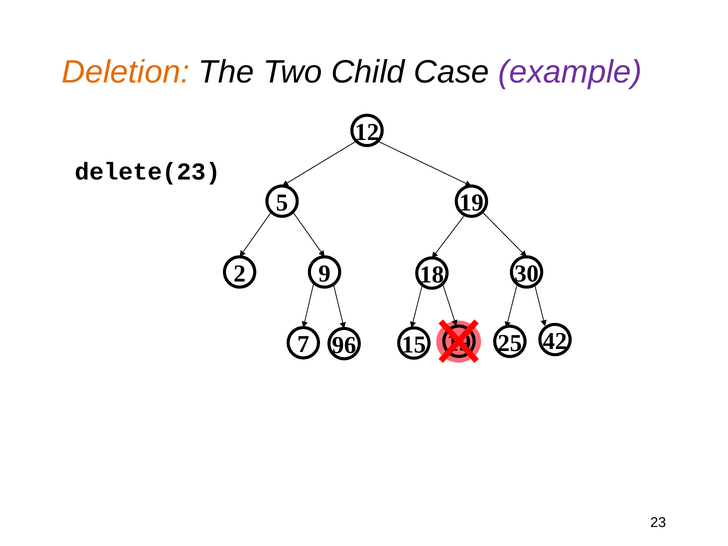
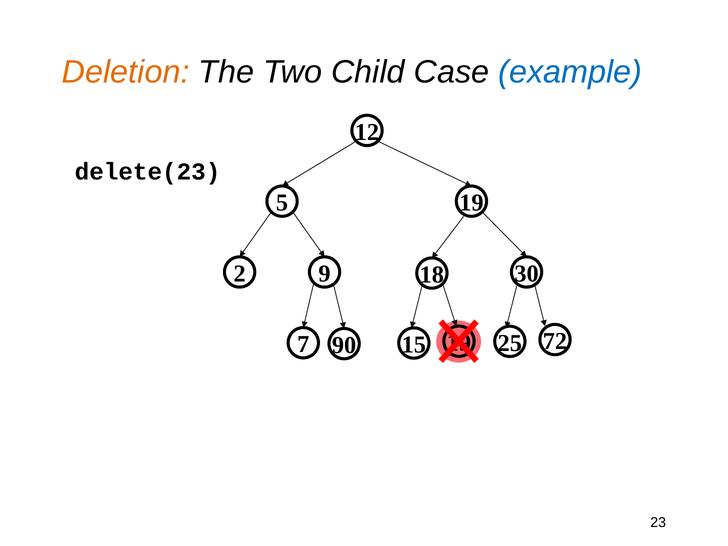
example colour: purple -> blue (570, 72)
96: 96 -> 90 (344, 345)
42: 42 -> 72 (555, 341)
